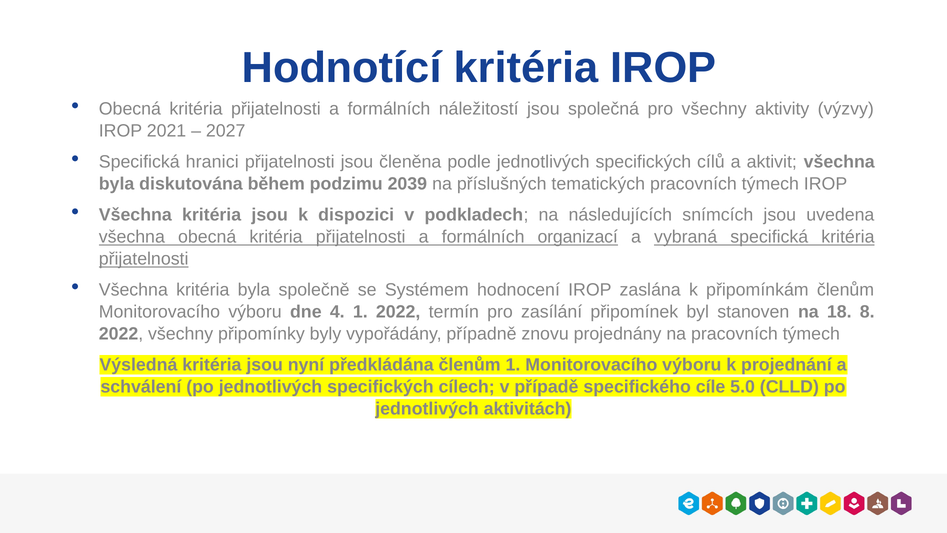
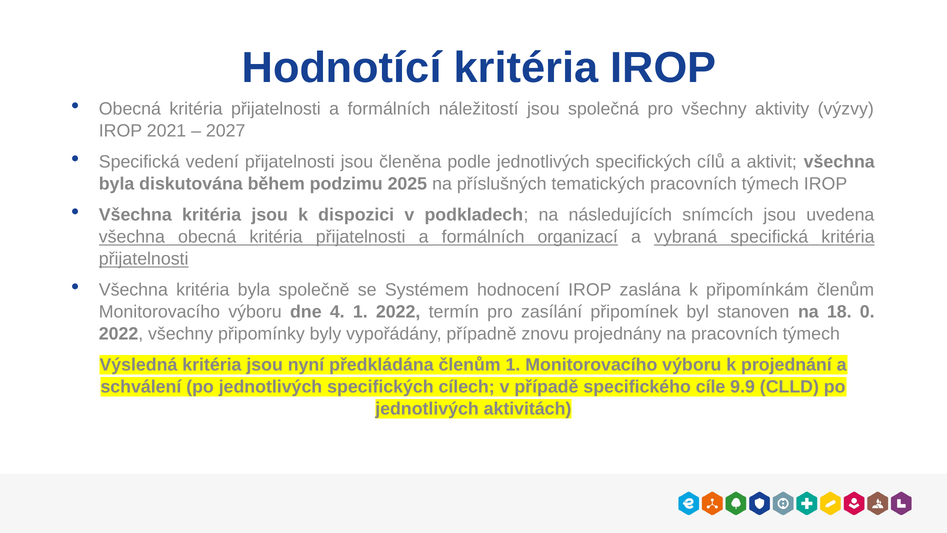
hranici: hranici -> vedení (212, 162)
2039: 2039 -> 2025 (407, 184)
8: 8 -> 0 (867, 312)
5.0: 5.0 -> 9.9 (743, 387)
